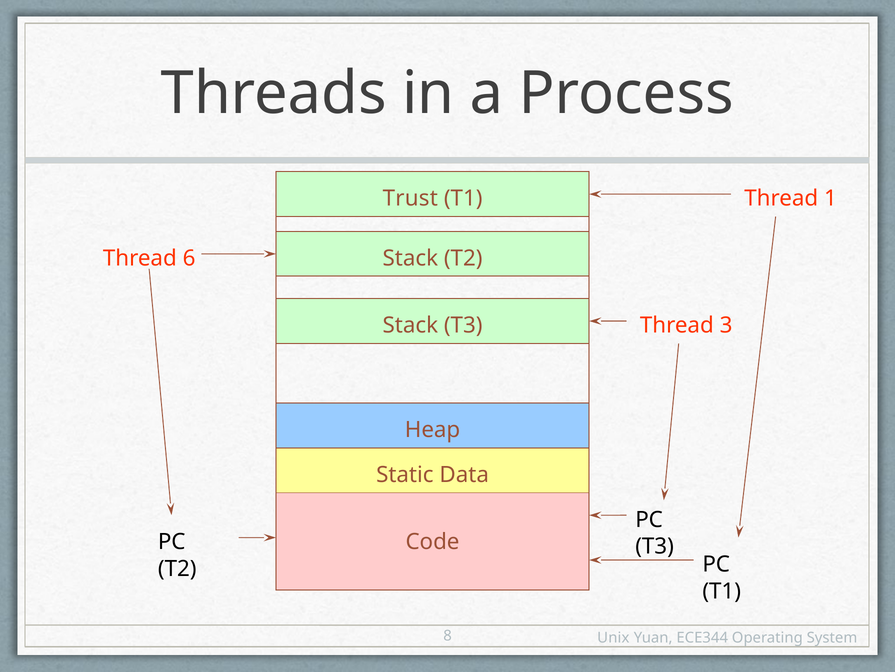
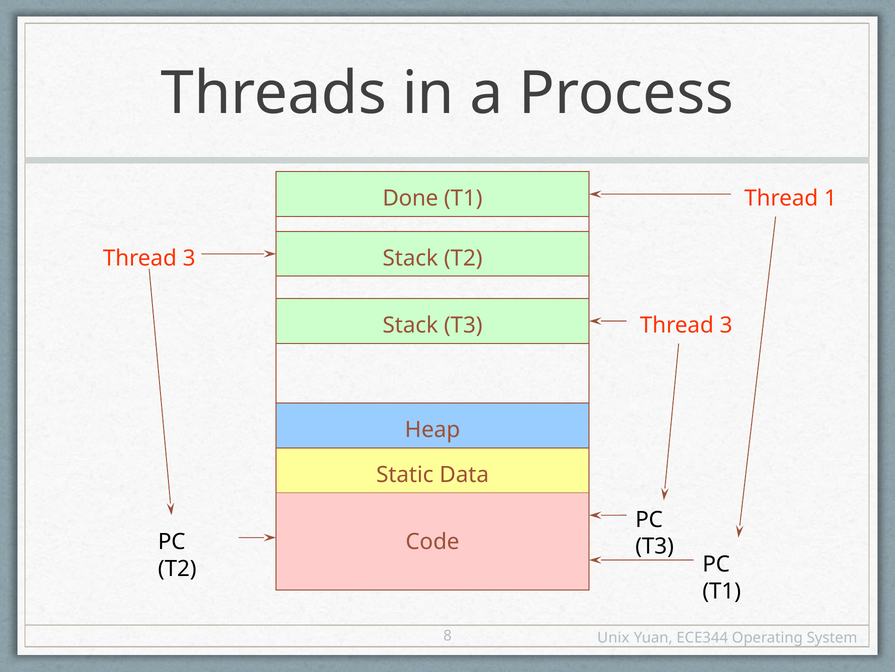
Trust: Trust -> Done (410, 198)
6: 6 -> 3 (189, 258)
